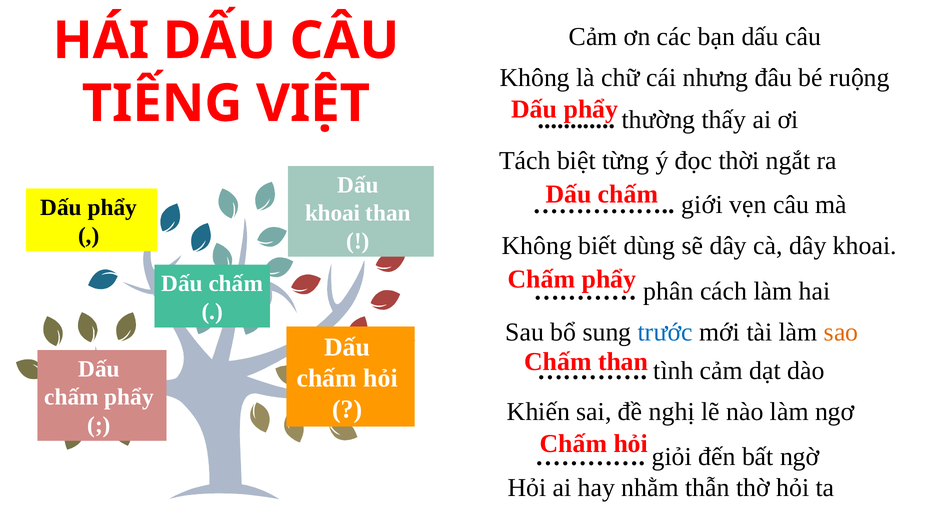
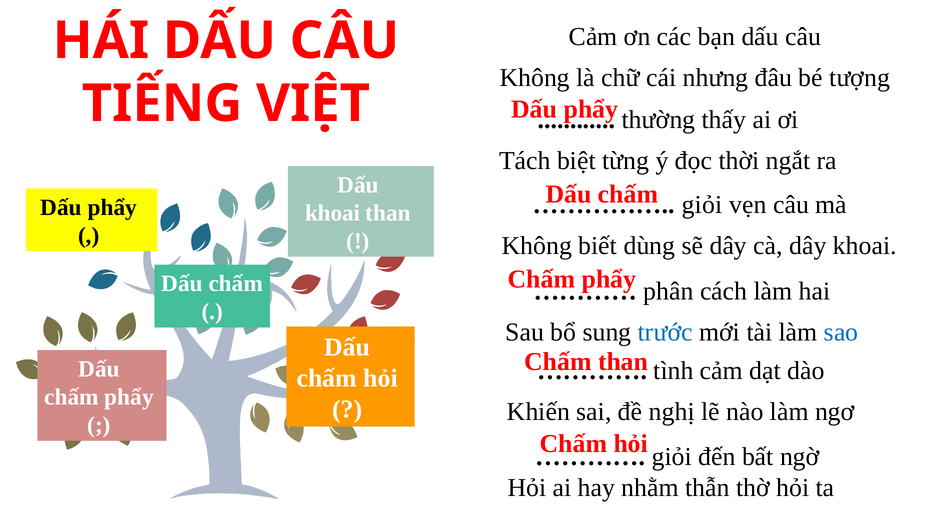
ruộng: ruộng -> tượng (860, 78)
giới: giới -> giỏi (702, 205)
sao colour: orange -> blue (841, 332)
